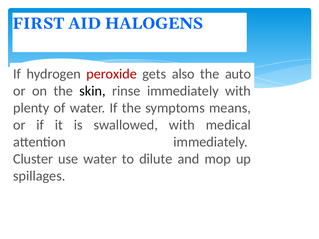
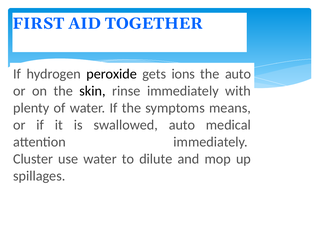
HALOGENS: HALOGENS -> TOGETHER (154, 23)
peroxide colour: red -> black (112, 74)
also: also -> ions (183, 74)
swallowed with: with -> auto (182, 125)
